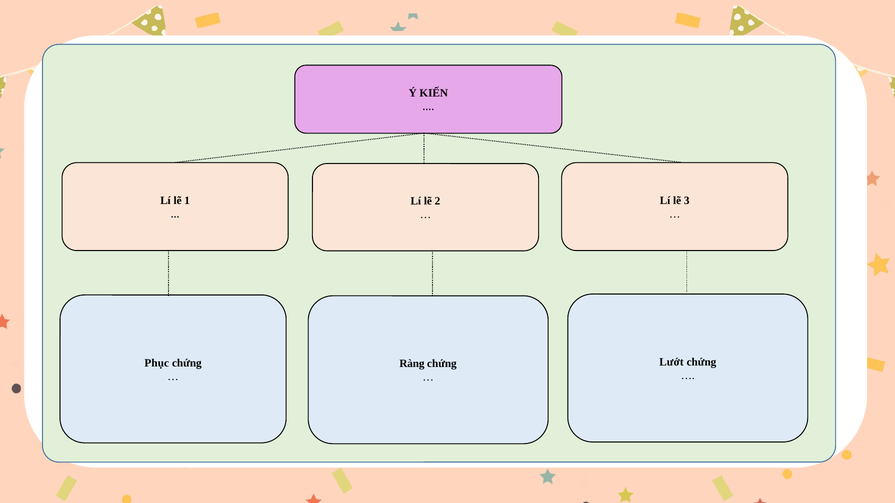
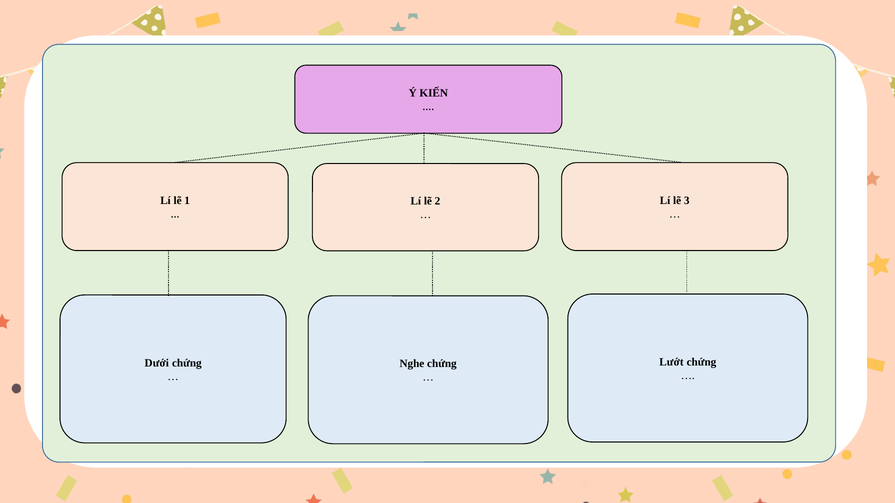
Phục: Phục -> Dưới (157, 363)
Ràng: Ràng -> Nghe (412, 364)
